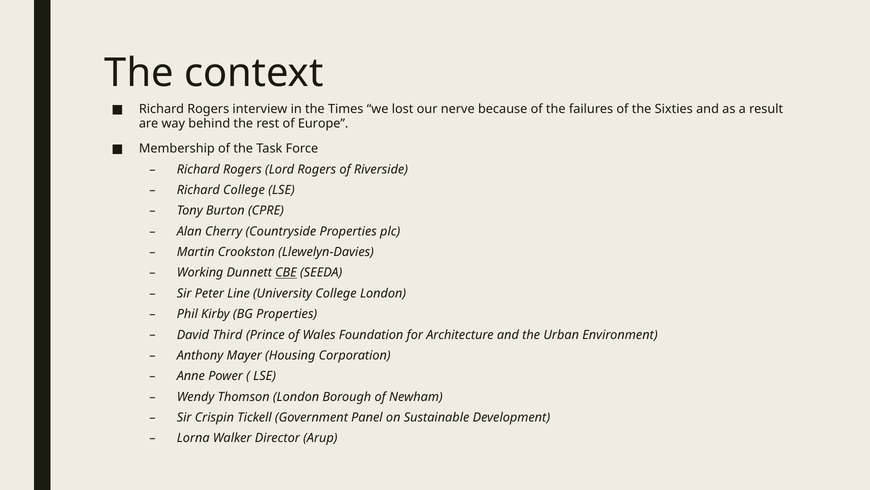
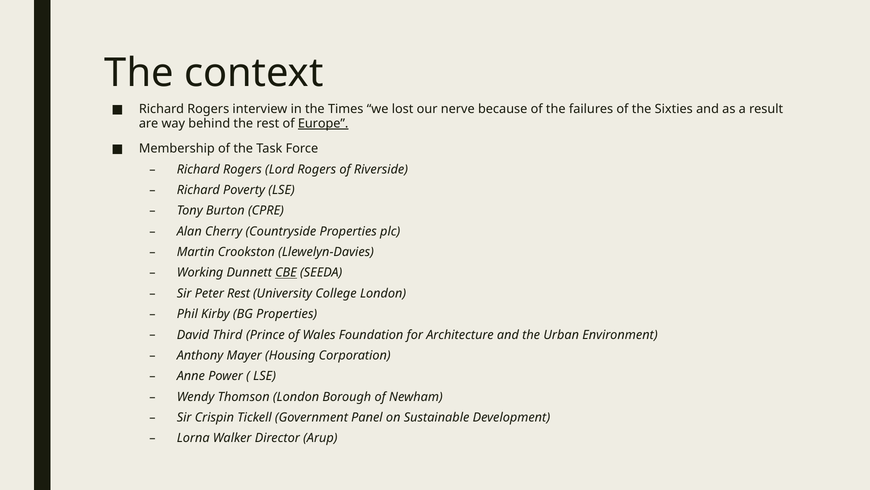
Europe underline: none -> present (323, 123)
Richard College: College -> Poverty (244, 190)
Peter Line: Line -> Rest (239, 293)
